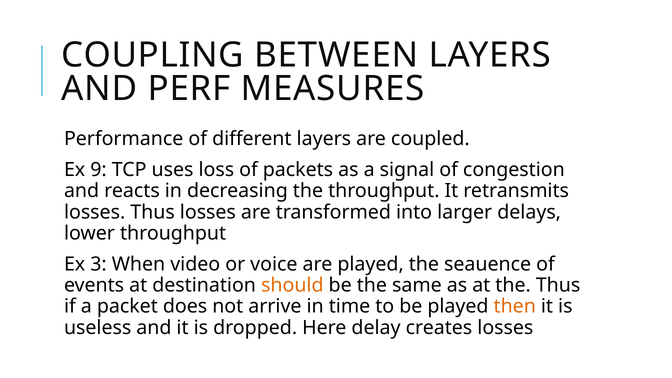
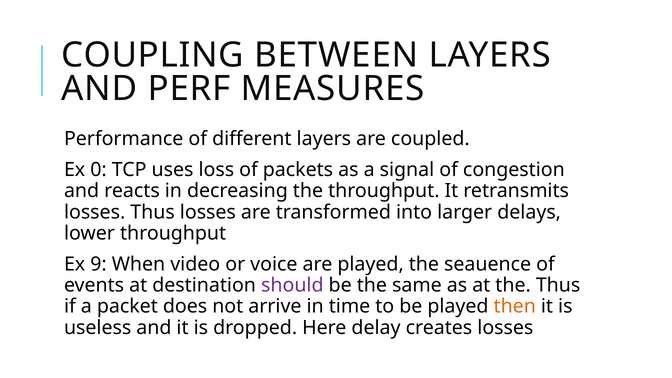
9: 9 -> 0 (99, 170)
3: 3 -> 9 (99, 264)
should colour: orange -> purple (292, 285)
